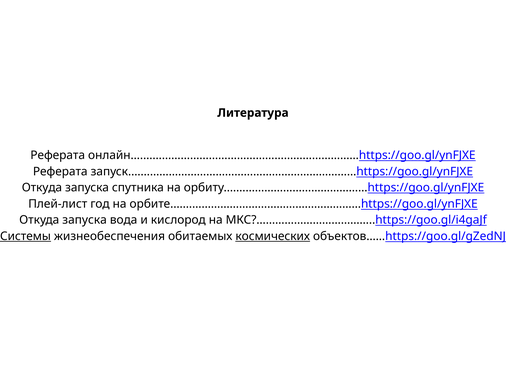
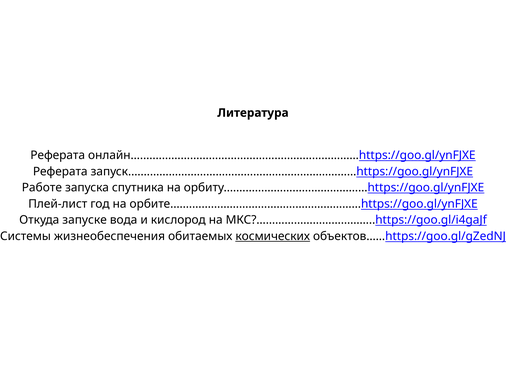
Откуда: Откуда -> Работе (42, 188)
запуска: запуска -> запуске (85, 220)
Системы underline: present -> none (25, 237)
